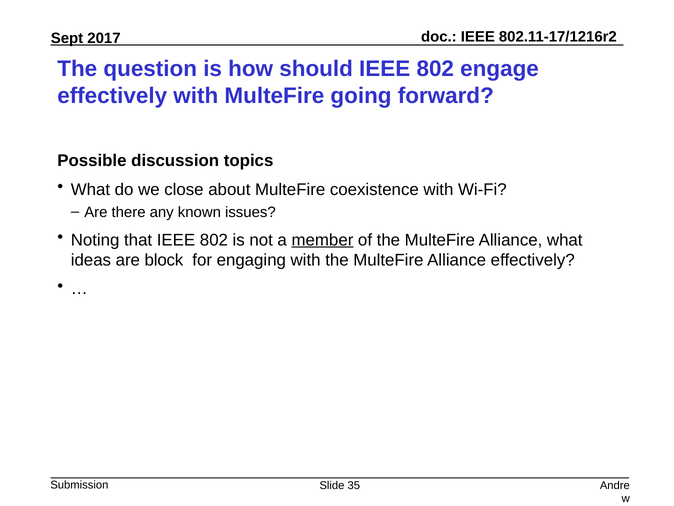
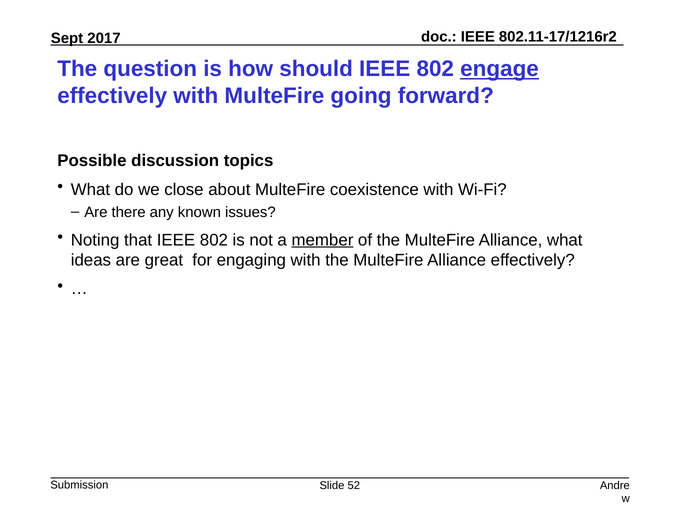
engage underline: none -> present (500, 69)
block: block -> great (164, 260)
35: 35 -> 52 (354, 485)
